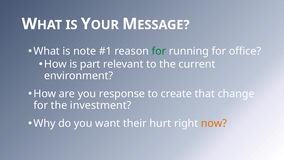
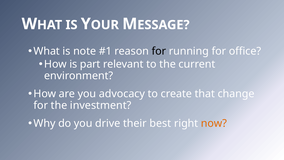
for colour: green -> black (159, 51)
response: response -> advocacy (122, 94)
want: want -> drive (108, 123)
hurt: hurt -> best (160, 123)
